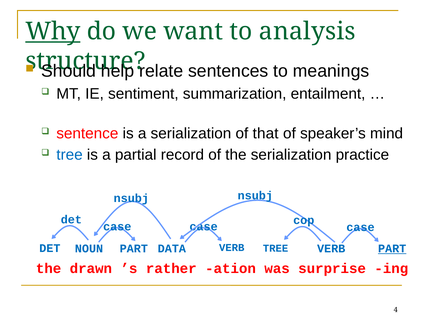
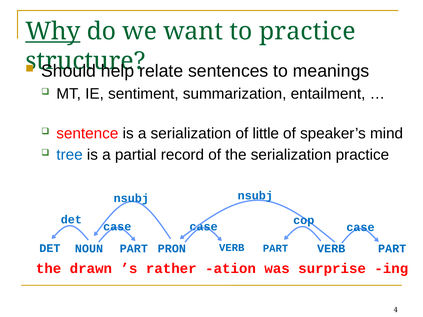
to analysis: analysis -> practice (307, 32)
that: that -> little (266, 134)
DATA: DATA -> PRON (172, 249)
PART underline: present -> none (392, 249)
TREE: TREE -> PART (276, 249)
